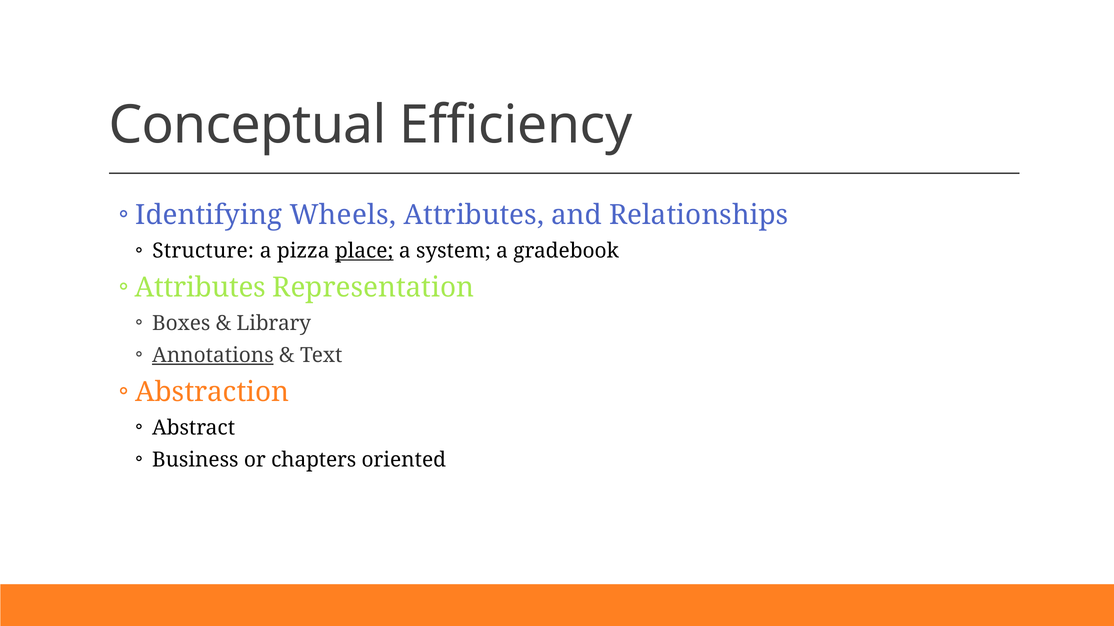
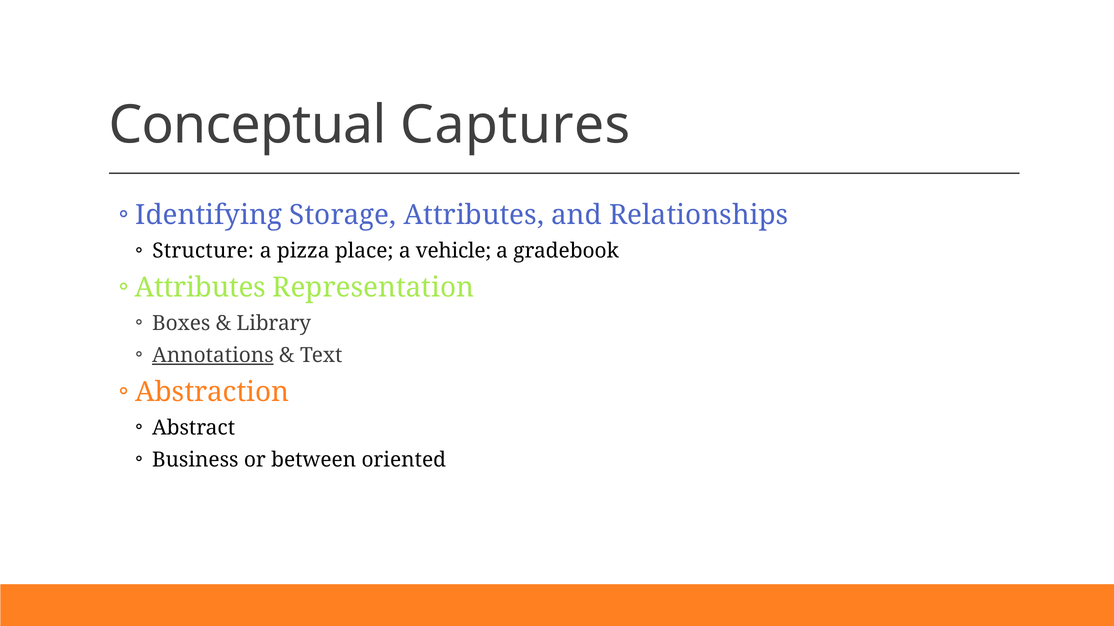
Efficiency: Efficiency -> Captures (515, 125)
Wheels: Wheels -> Storage (343, 215)
place underline: present -> none (364, 251)
system: system -> vehicle (453, 251)
chapters: chapters -> between (314, 460)
